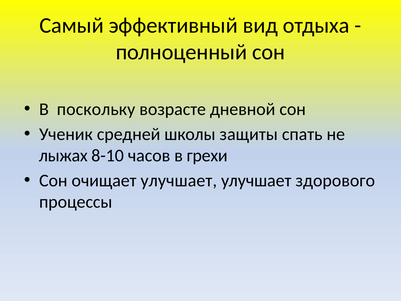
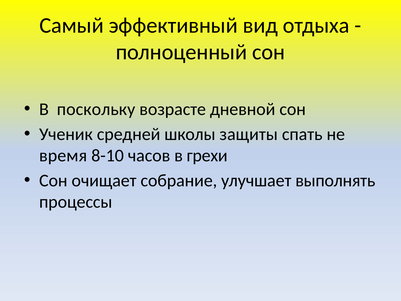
лыжах: лыжах -> время (63, 155)
очищает улучшает: улучшает -> собрание (179, 180)
здорового: здорового -> выполнять (335, 180)
